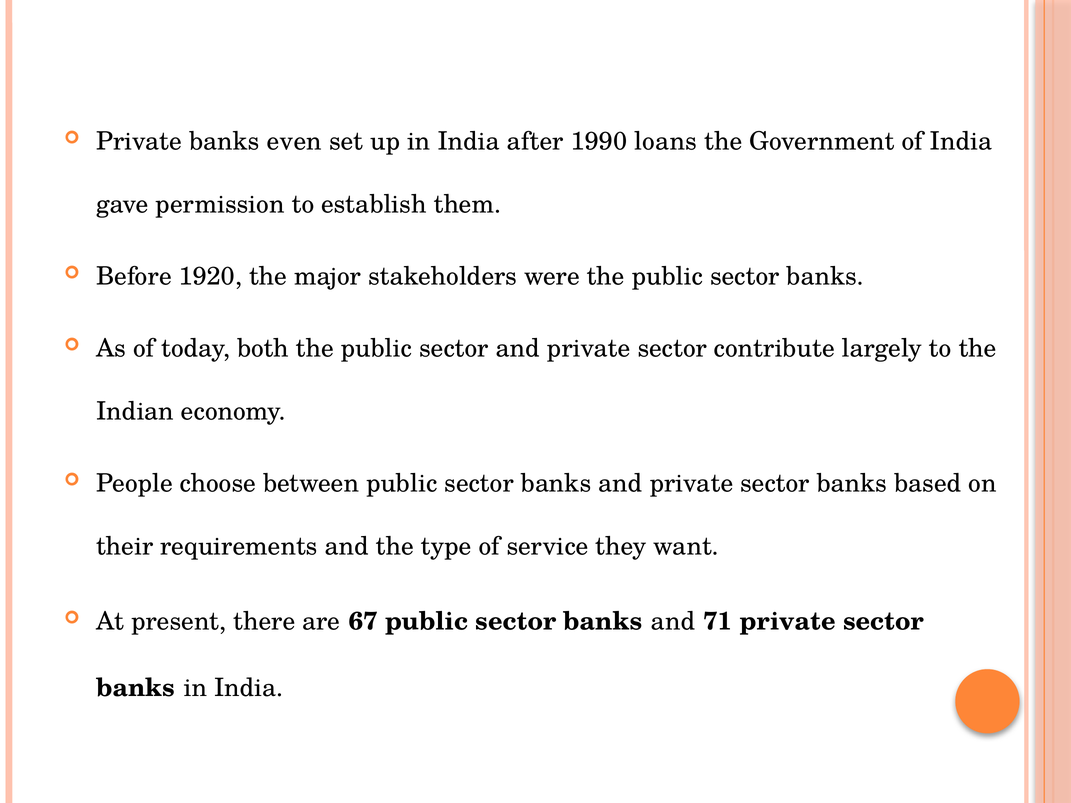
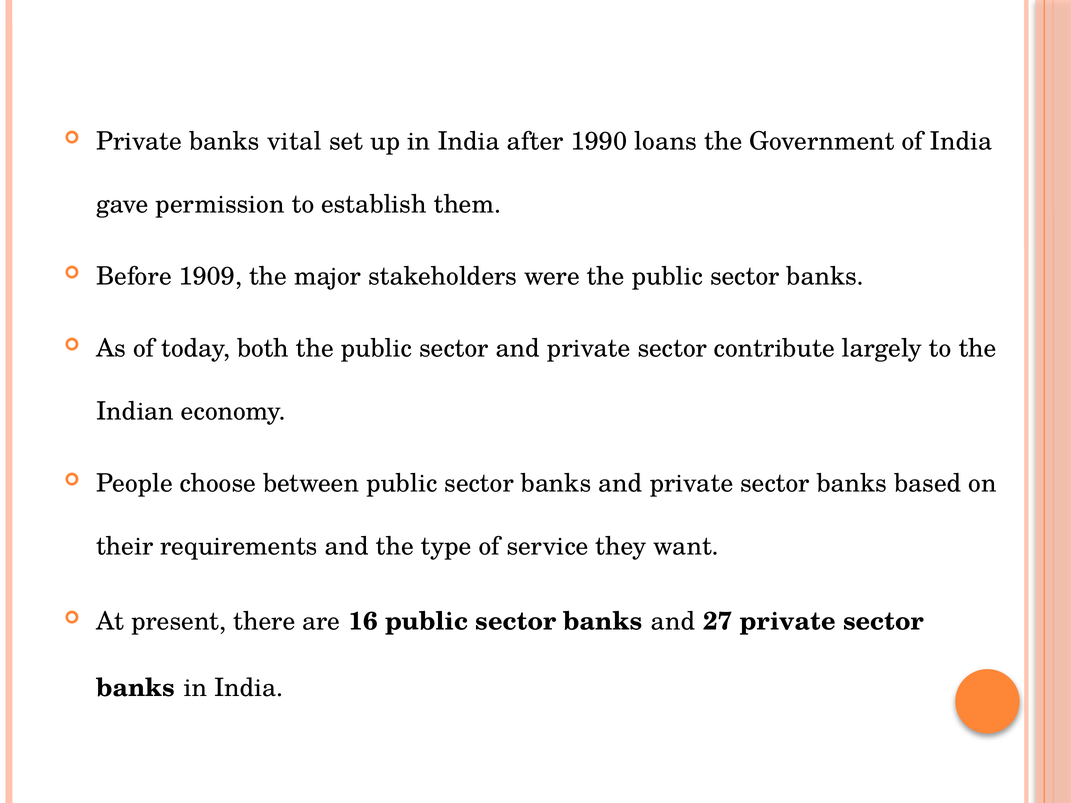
even: even -> vital (294, 141)
1920: 1920 -> 1909 (210, 276)
67: 67 -> 16 (363, 621)
71: 71 -> 27 (718, 621)
